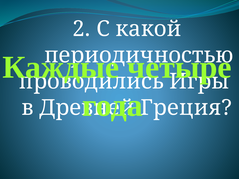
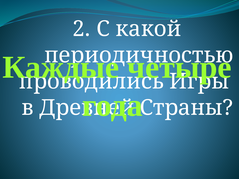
Греция: Греция -> Страны (186, 108)
